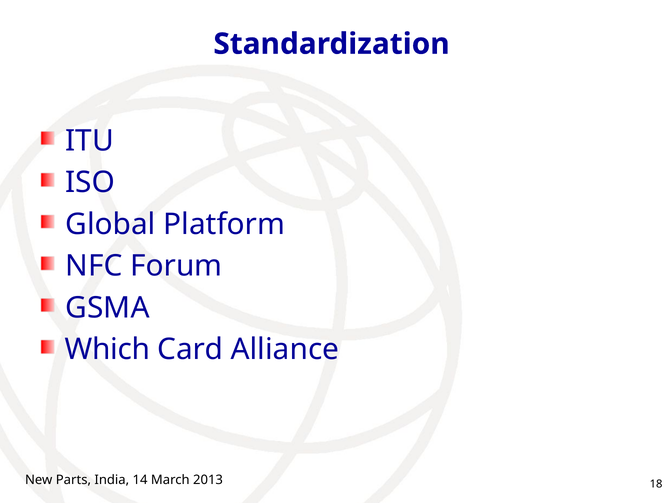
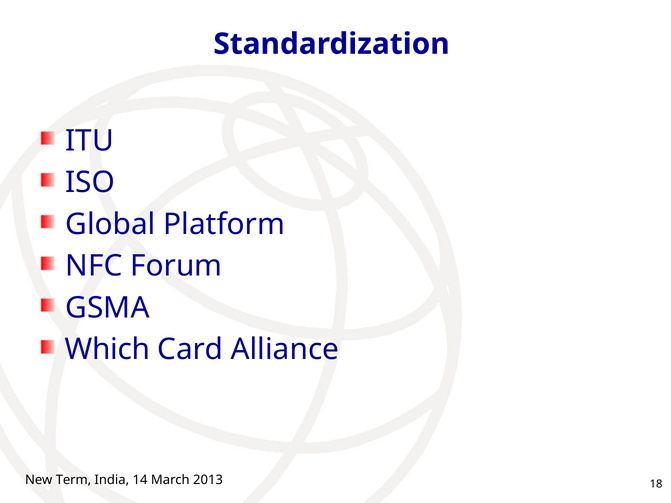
Parts: Parts -> Term (73, 480)
